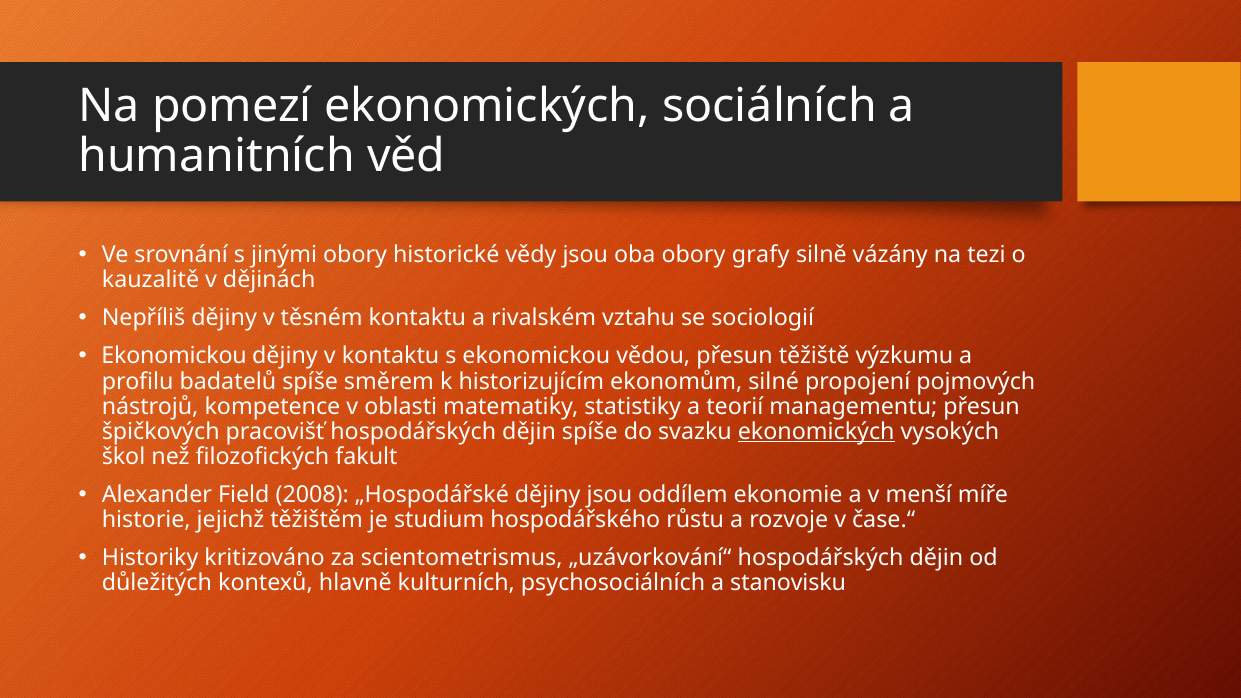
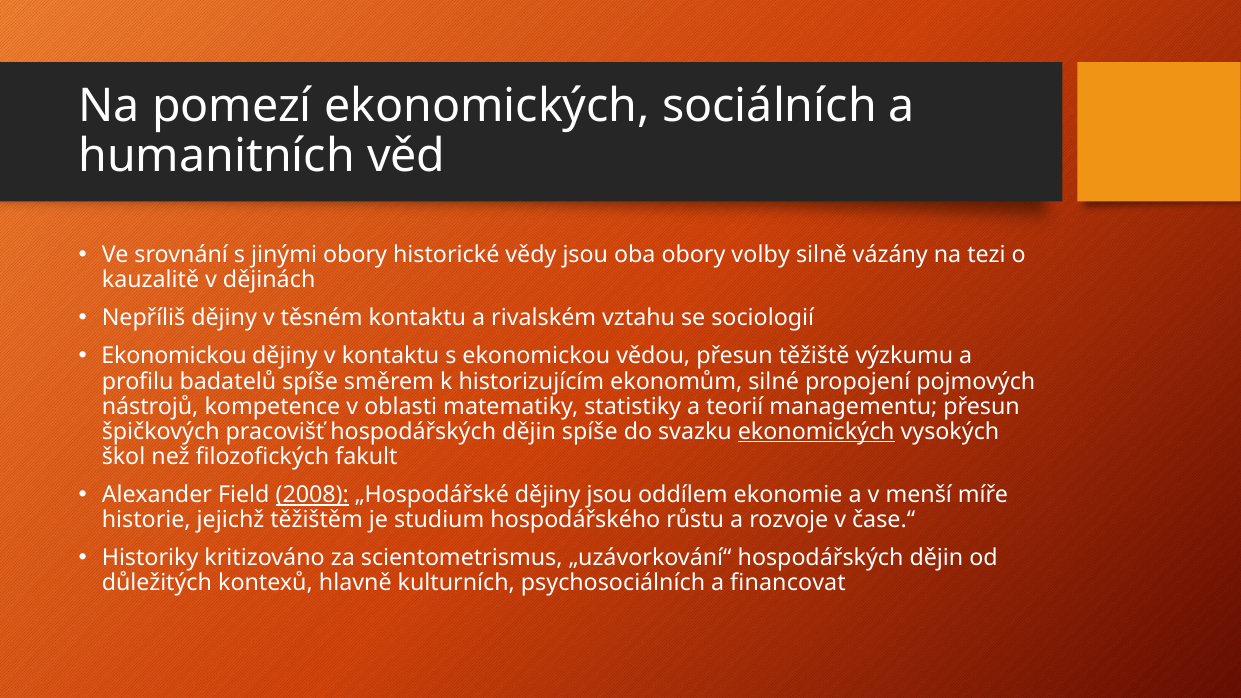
grafy: grafy -> volby (761, 255)
2008 underline: none -> present (312, 495)
stanovisku: stanovisku -> financovat (788, 583)
